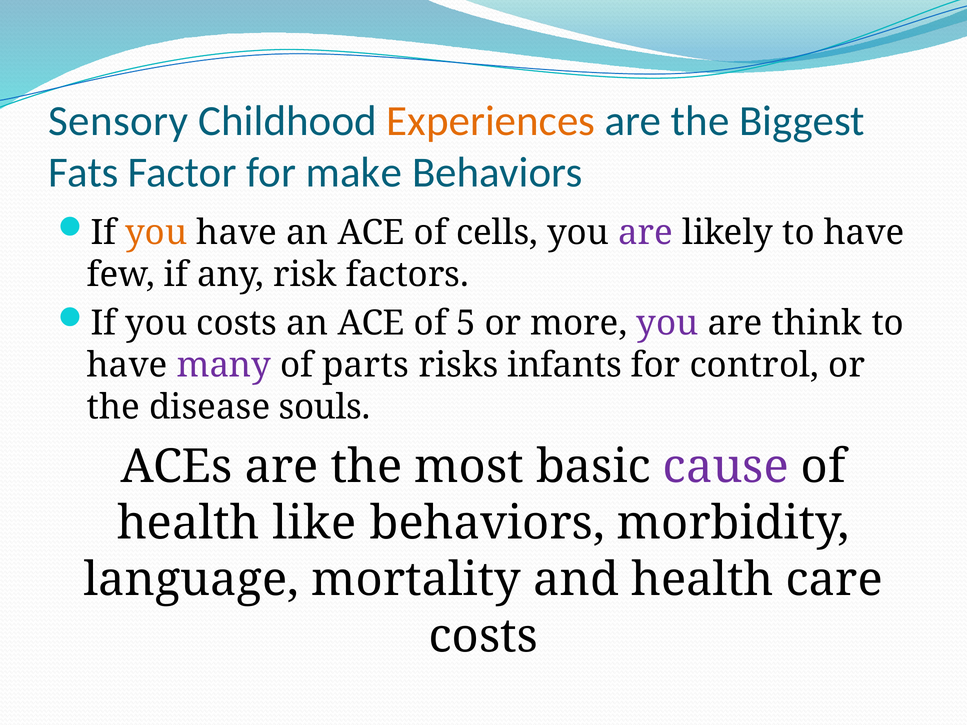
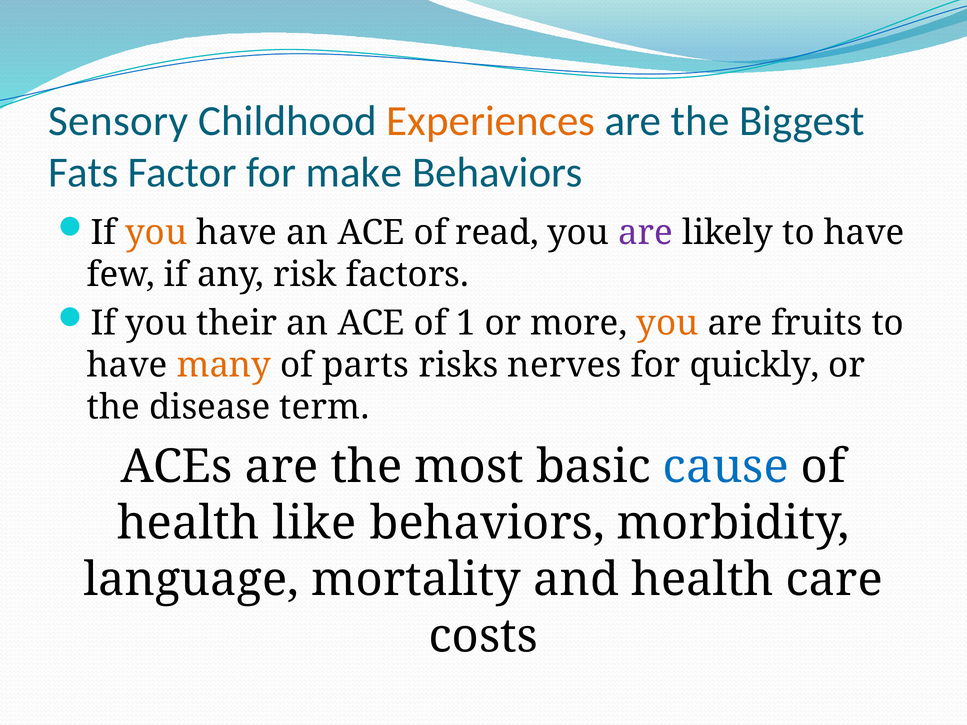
cells: cells -> read (497, 233)
you costs: costs -> their (237, 324)
5: 5 -> 1 (466, 324)
you colour: purple -> orange (667, 324)
think: think -> fruits (817, 324)
many colour: purple -> orange (224, 365)
infants: infants -> nerves (564, 365)
control: control -> quickly (755, 365)
souls: souls -> term (324, 407)
cause colour: purple -> blue (726, 467)
